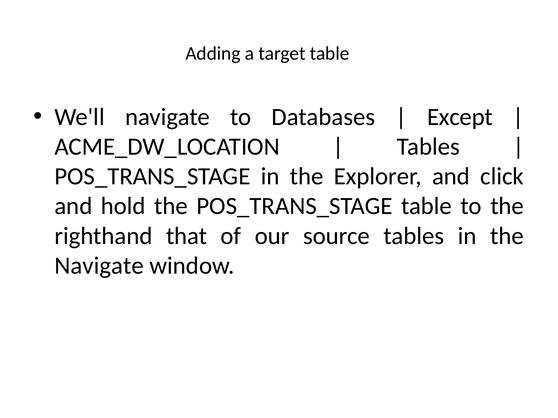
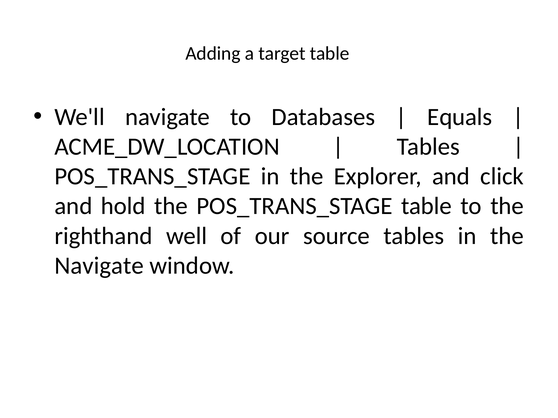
Except: Except -> Equals (460, 117)
that: that -> well (187, 236)
